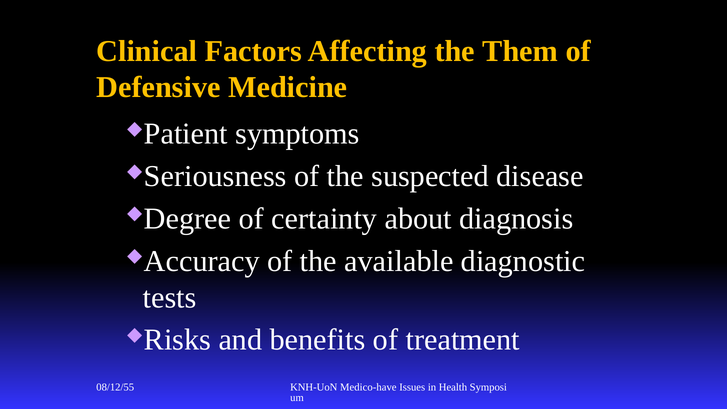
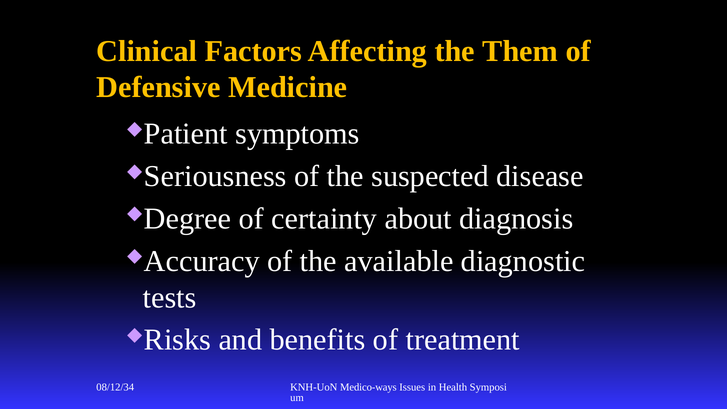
08/12/55: 08/12/55 -> 08/12/34 (115, 387)
Medico-have: Medico-have -> Medico-ways (368, 387)
